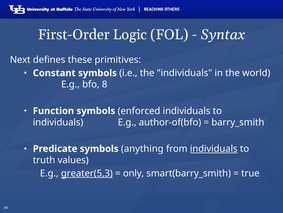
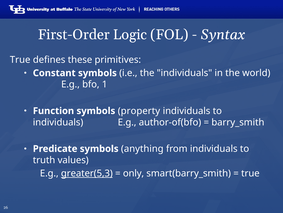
Next: Next -> True (20, 60)
8: 8 -> 1 (105, 84)
enforced: enforced -> property (139, 111)
individuals underline: present -> none (214, 148)
